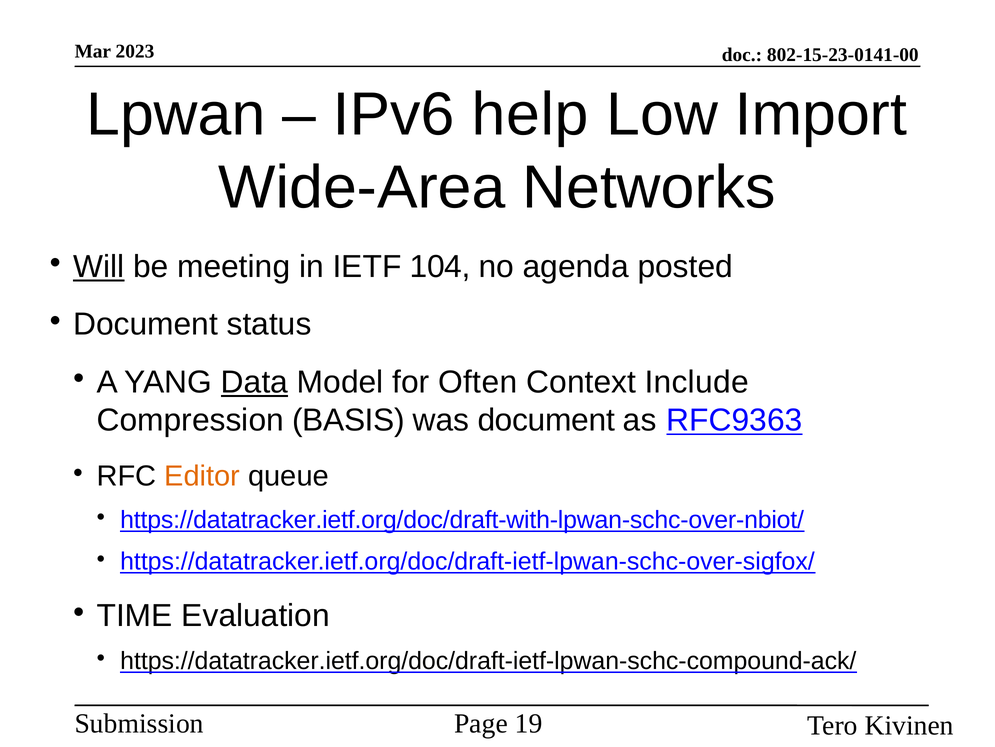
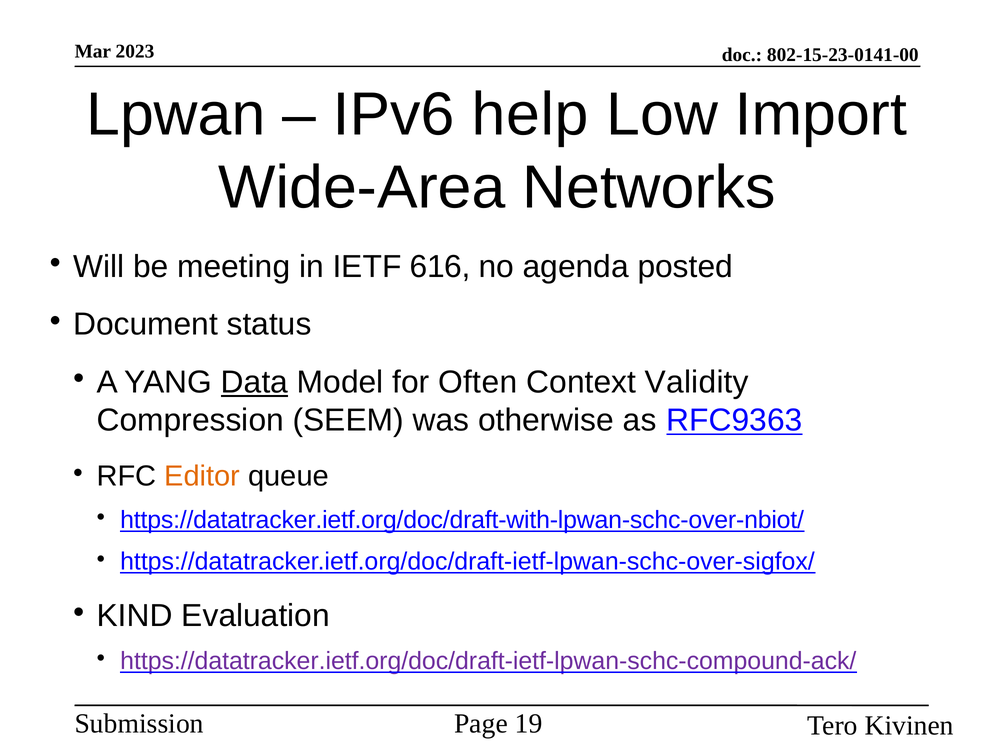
Will underline: present -> none (99, 266)
104: 104 -> 616 (440, 266)
Include: Include -> Validity (697, 382)
BASIS: BASIS -> SEEM (348, 420)
was document: document -> otherwise (546, 420)
TIME: TIME -> KIND (135, 615)
https://datatracker.ietf.org/doc/draft-ietf-lpwan-schc-compound-ack/ colour: black -> purple (488, 660)
